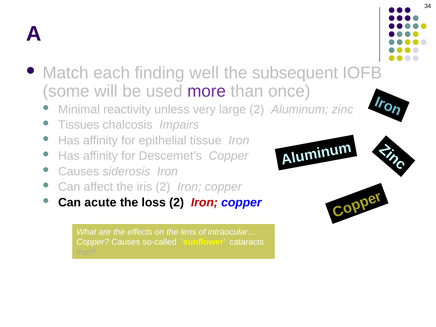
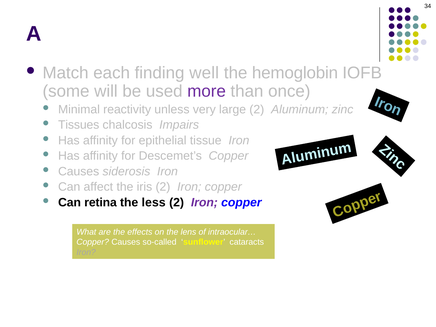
subsequent: subsequent -> hemoglobin (295, 73)
acute: acute -> retina (101, 202)
loss: loss -> less (154, 202)
Iron colour: red -> purple (204, 202)
